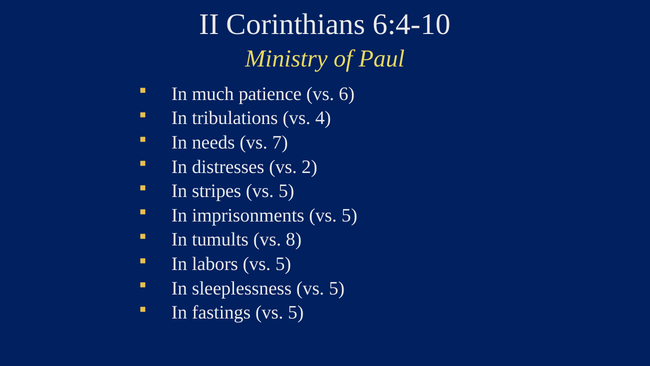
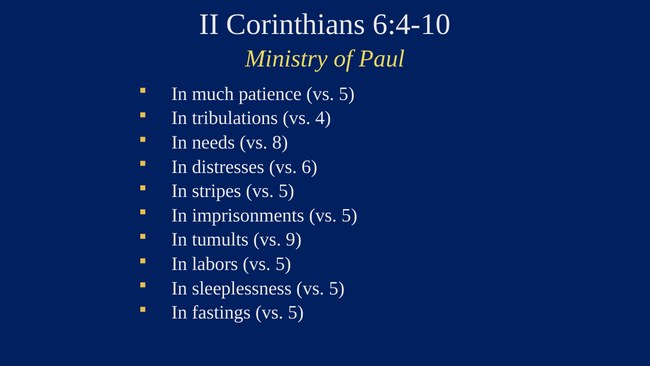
patience vs 6: 6 -> 5 (347, 94)
7: 7 -> 8 (280, 142)
2: 2 -> 6 (309, 167)
8: 8 -> 9 (294, 239)
